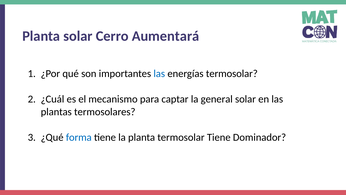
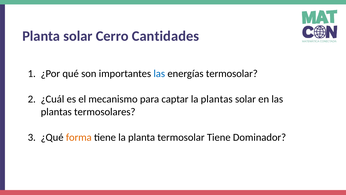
Aumentará: Aumentará -> Cantidades (165, 36)
la general: general -> plantas (217, 99)
forma colour: blue -> orange (79, 137)
